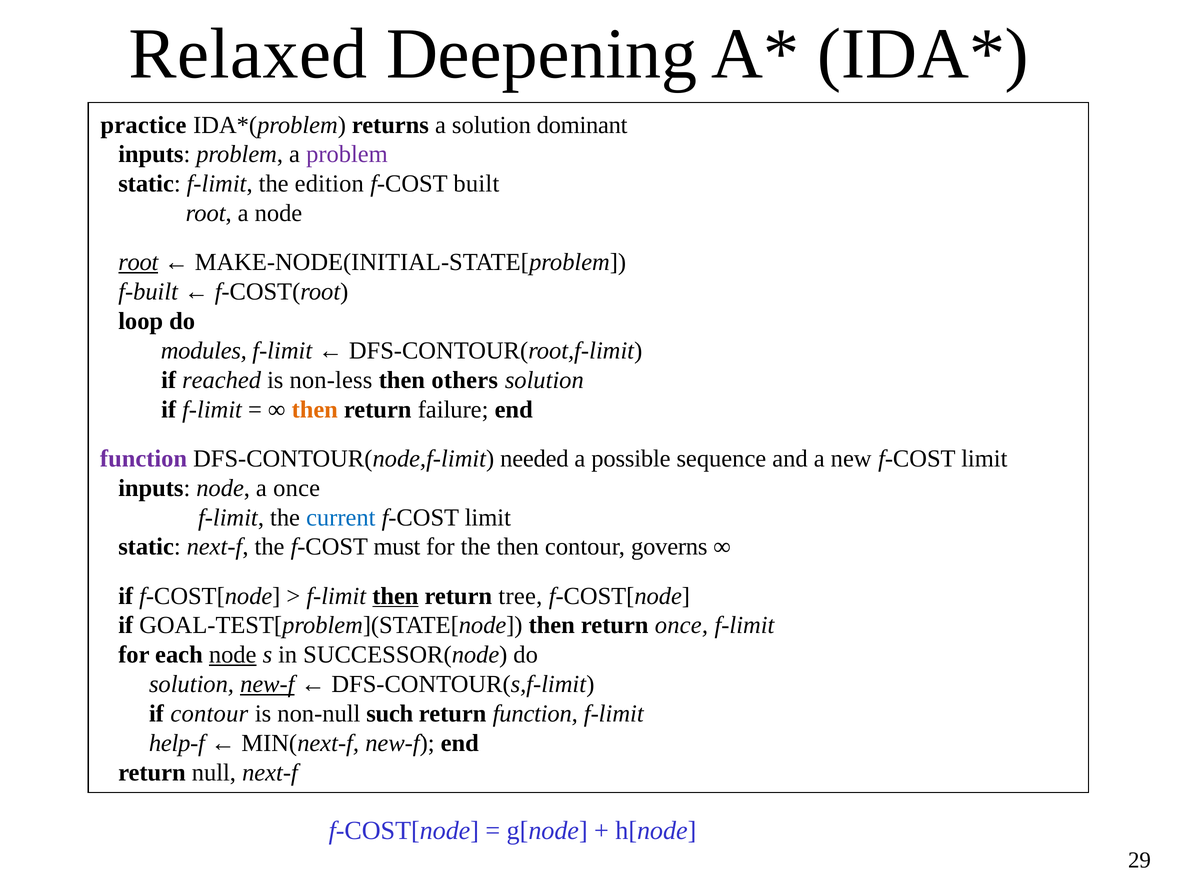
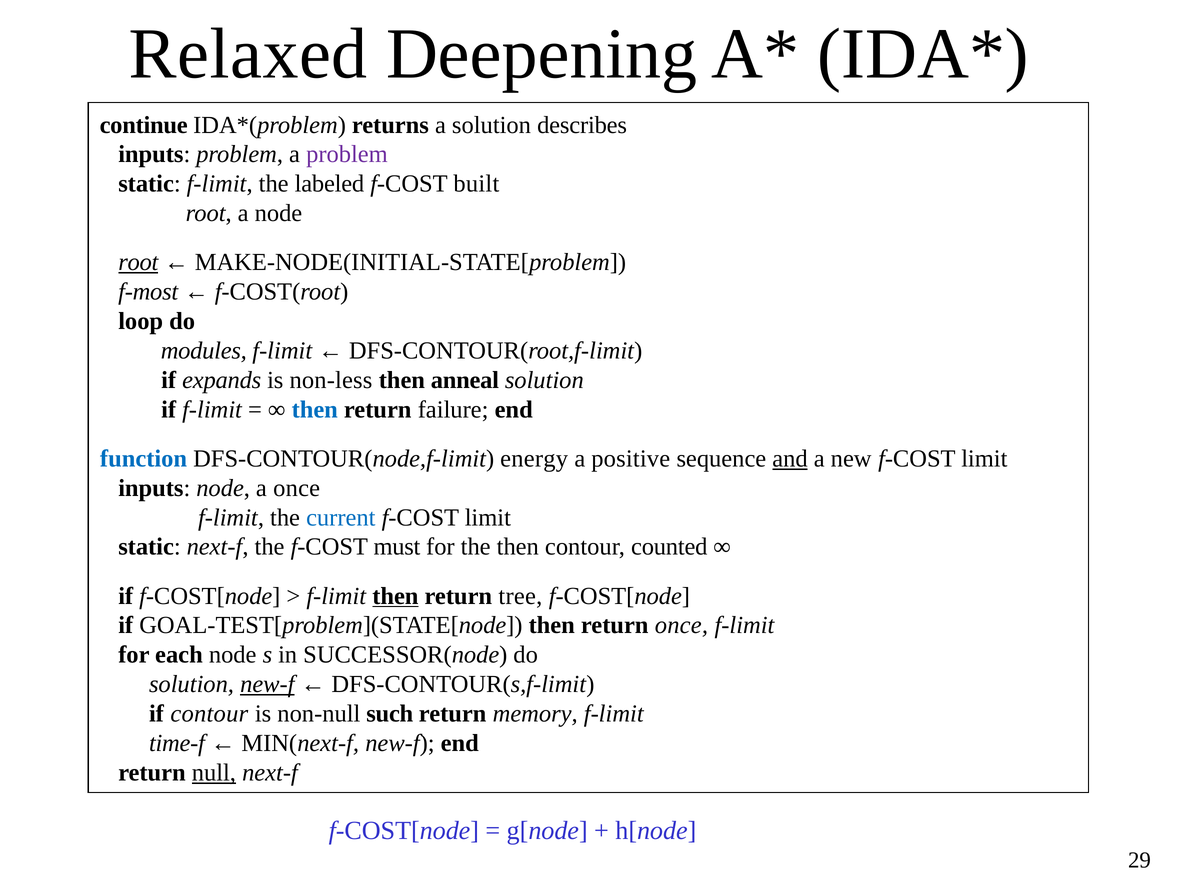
practice: practice -> continue (144, 125)
dominant: dominant -> describes (582, 125)
edition: edition -> labeled (329, 184)
f-built: f-built -> f-most (148, 292)
reached: reached -> expands (222, 380)
others: others -> anneal (465, 380)
then colour: orange -> blue (315, 409)
function colour: purple -> blue (144, 458)
needed: needed -> energy (534, 458)
possible: possible -> positive (631, 458)
and underline: none -> present (790, 458)
governs: governs -> counted (669, 547)
node underline: present -> none (233, 655)
return function: function -> memory (535, 713)
help-f: help-f -> time-f (177, 743)
null underline: none -> present (214, 772)
